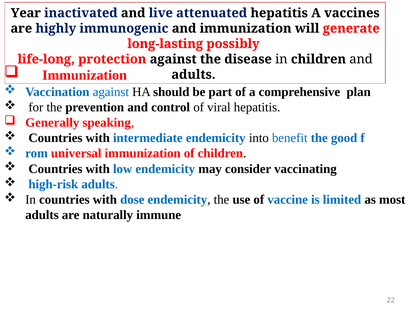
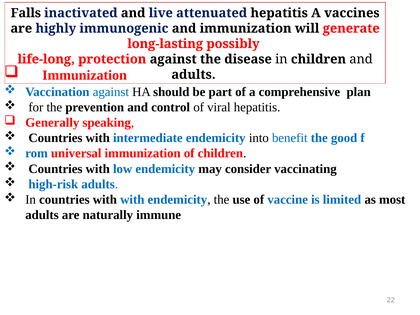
Year: Year -> Falls (26, 13)
with dose: dose -> with (132, 200)
